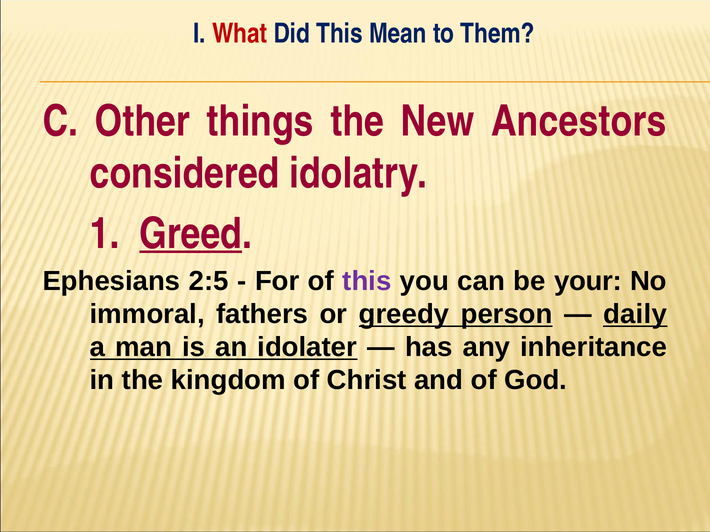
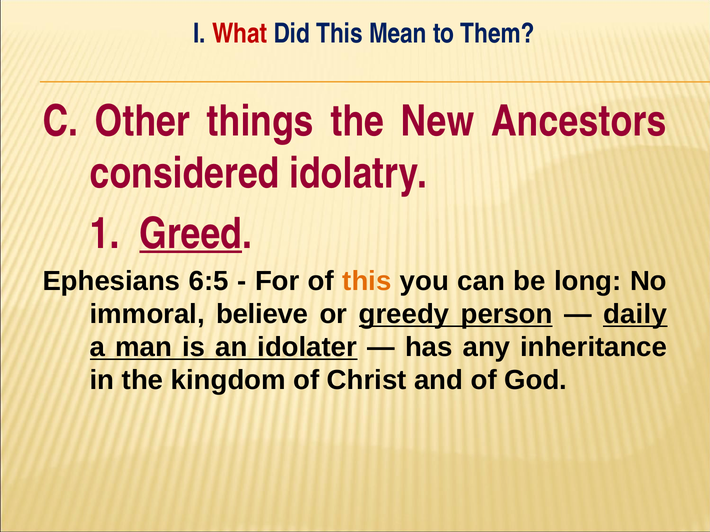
2:5: 2:5 -> 6:5 (209, 281)
this colour: purple -> orange (367, 281)
your: your -> long (588, 281)
fathers: fathers -> believe (262, 314)
